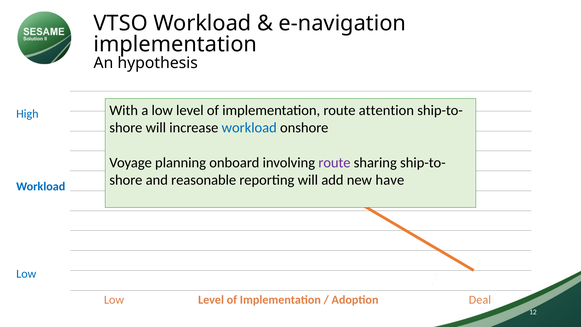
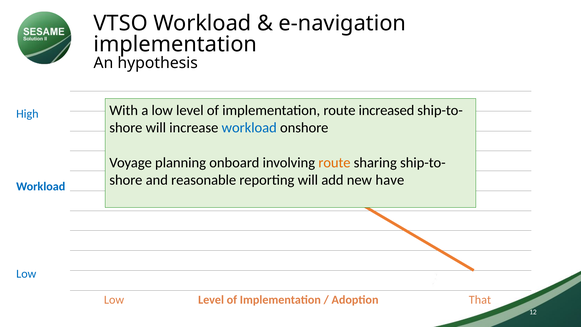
attention: attention -> increased (386, 110)
route colour: purple -> orange (334, 163)
Deal: Deal -> That (480, 300)
